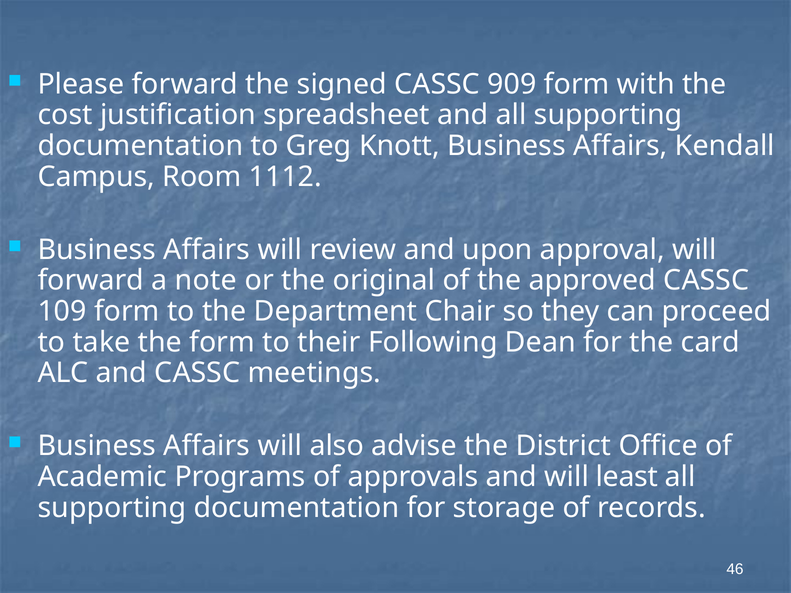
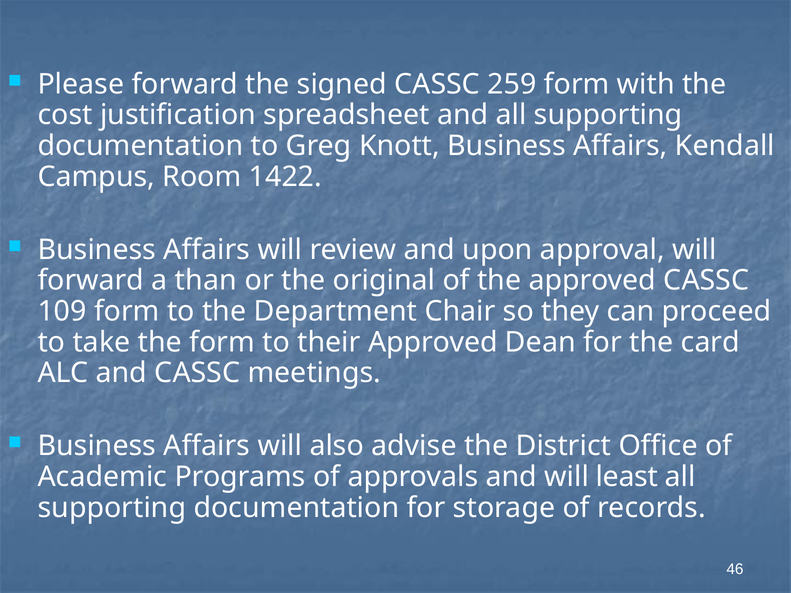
909: 909 -> 259 (512, 84)
1112: 1112 -> 1422 (285, 177)
note: note -> than (206, 281)
their Following: Following -> Approved (433, 342)
